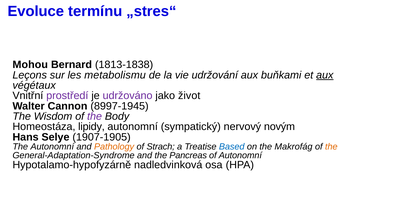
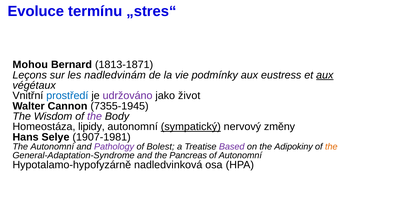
1813-1838: 1813-1838 -> 1813-1871 (124, 65)
metabolismu: metabolismu -> nadledvinám (115, 75)
udržování: udržování -> podmínky (215, 75)
buňkami: buňkami -> eustress (281, 75)
prostředí colour: purple -> blue (67, 96)
8997-1945: 8997-1945 -> 7355-1945 (120, 106)
sympatický underline: none -> present (191, 127)
novým: novým -> změny (279, 127)
1907-1905: 1907-1905 -> 1907-1981 (102, 137)
Pathology colour: orange -> purple (114, 147)
Strach: Strach -> Bolest (161, 147)
Based colour: blue -> purple (232, 147)
Makrofág: Makrofág -> Adipokiny (294, 147)
